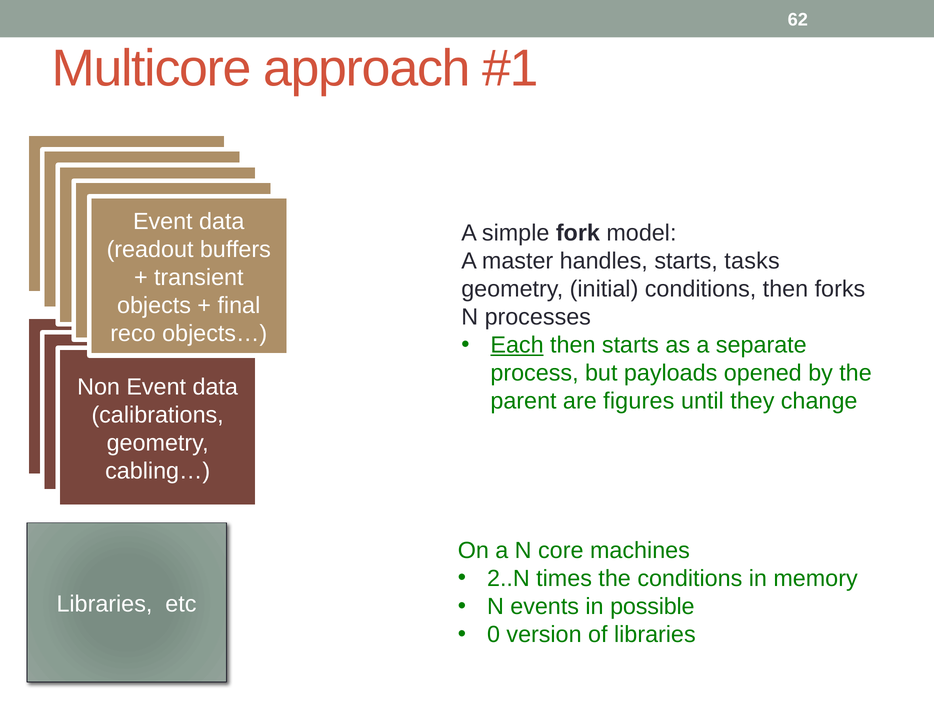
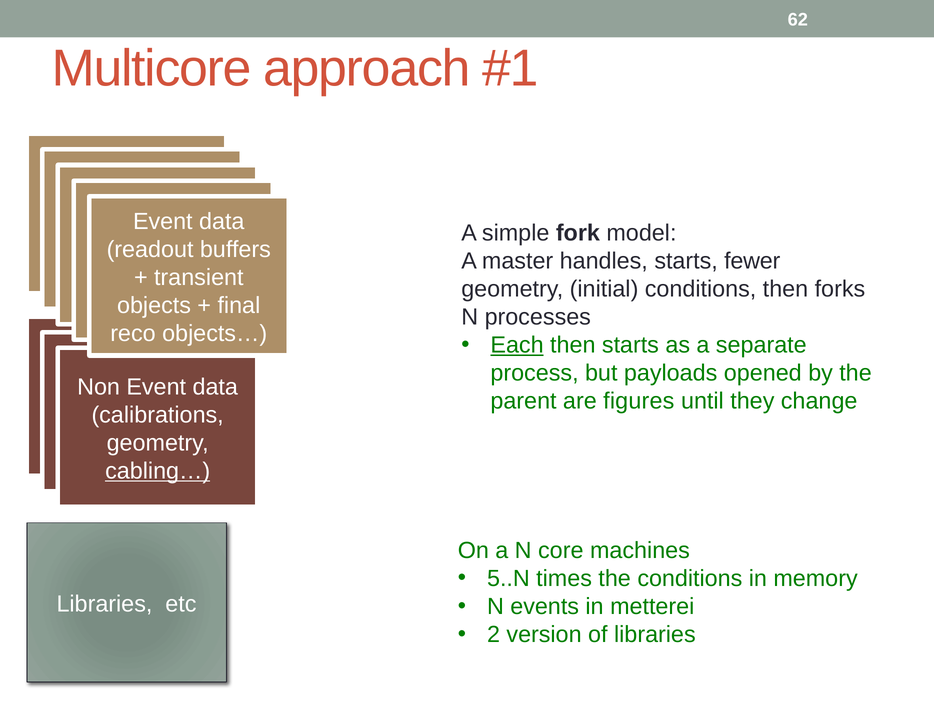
tasks: tasks -> fewer (752, 261)
cabling… underline: none -> present (158, 471)
2..N: 2..N -> 5..N (508, 578)
possible: possible -> metterei (652, 606)
0: 0 -> 2 (494, 634)
